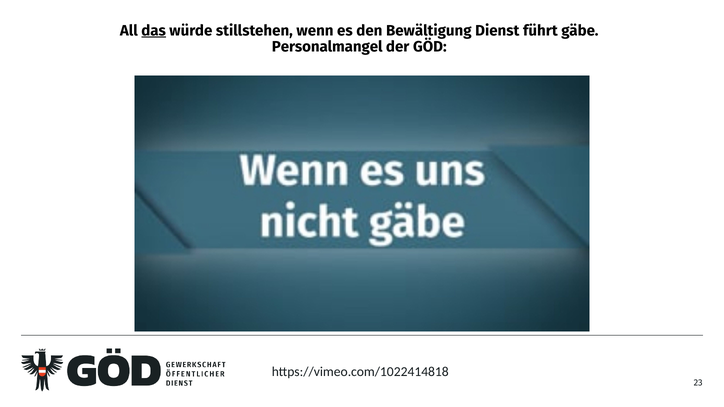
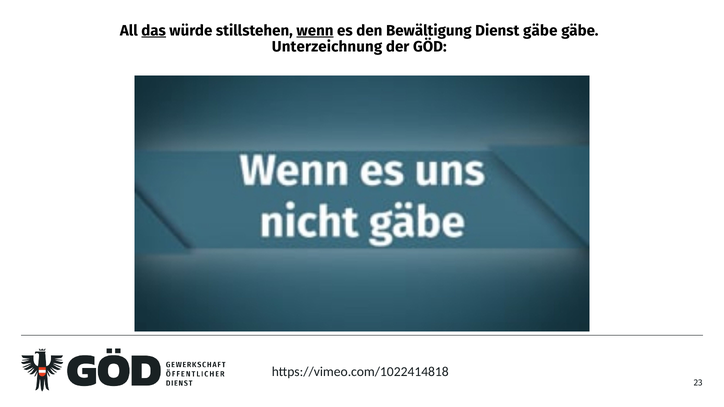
wenn underline: none -> present (315, 31)
Dienst führt: führt -> gäbe (540, 31)
Personalmangel: Personalmangel -> Unterzeichnung (327, 47)
